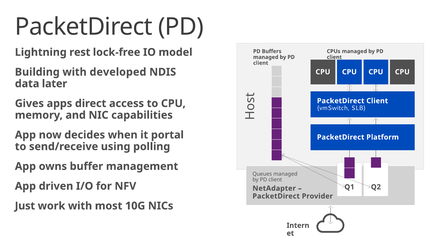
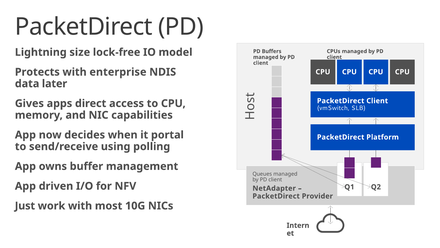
rest: rest -> size (80, 52)
Building: Building -> Protects (37, 72)
developed: developed -> enterprise (118, 72)
